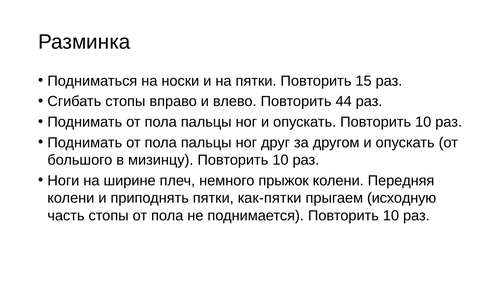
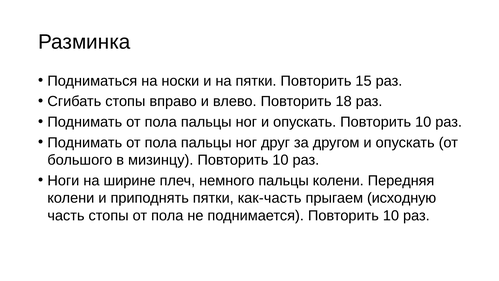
44: 44 -> 18 (344, 101)
немного прыжок: прыжок -> пальцы (284, 180)
как-пятки: как-пятки -> как-часть (270, 198)
